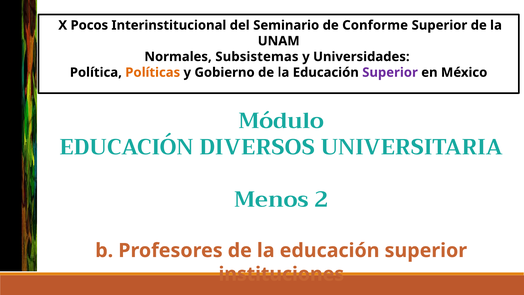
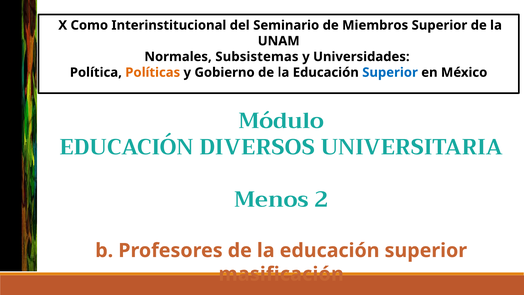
Pocos: Pocos -> Como (89, 25)
Conforme: Conforme -> Miembros (375, 25)
Superior colour: purple -> blue (390, 72)
instituciones: instituciones -> masificación (281, 274)
